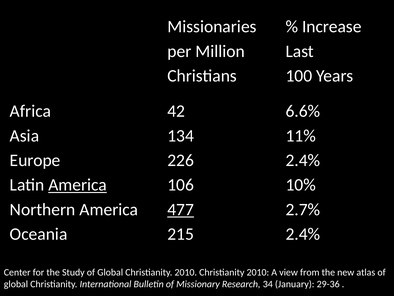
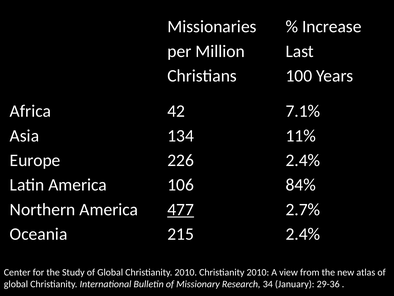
6.6%: 6.6% -> 7.1% (303, 111)
America underline: present -> none (78, 185)
10%: 10% -> 84% (301, 185)
